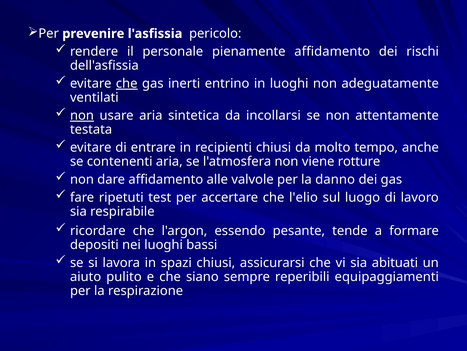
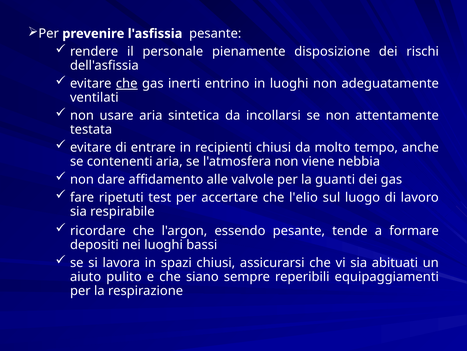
l'asfissia pericolo: pericolo -> pesante (215, 34)
pienamente affidamento: affidamento -> disposizione (332, 51)
non underline: present -> none (82, 115)
rotture: rotture -> nebbia (359, 161)
danno: danno -> guanti (335, 179)
